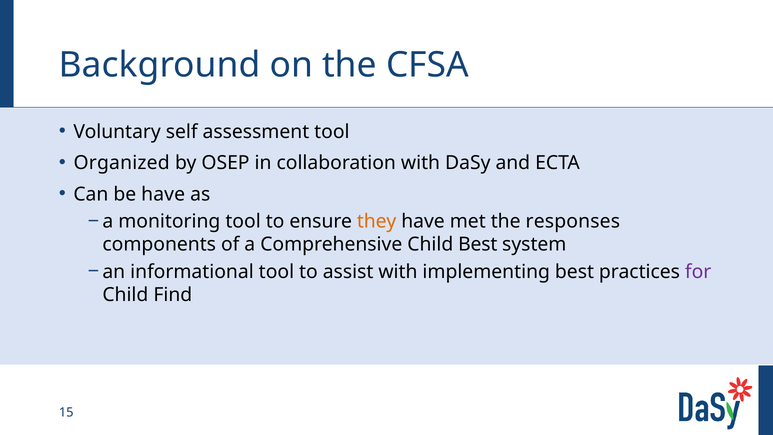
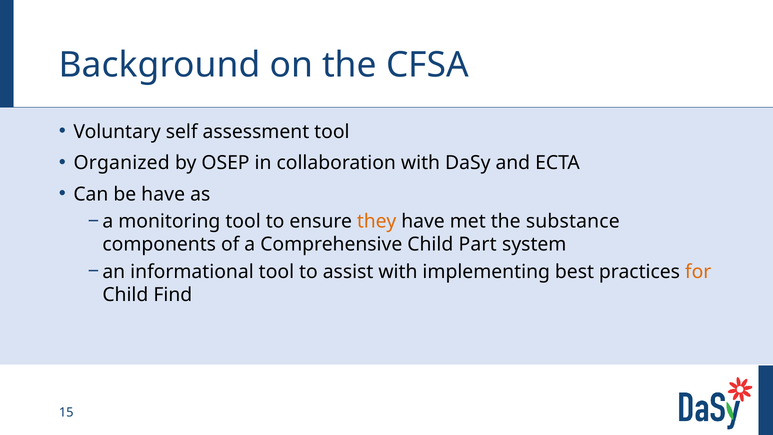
responses: responses -> substance (573, 221)
Child Best: Best -> Part (478, 244)
for colour: purple -> orange (698, 272)
